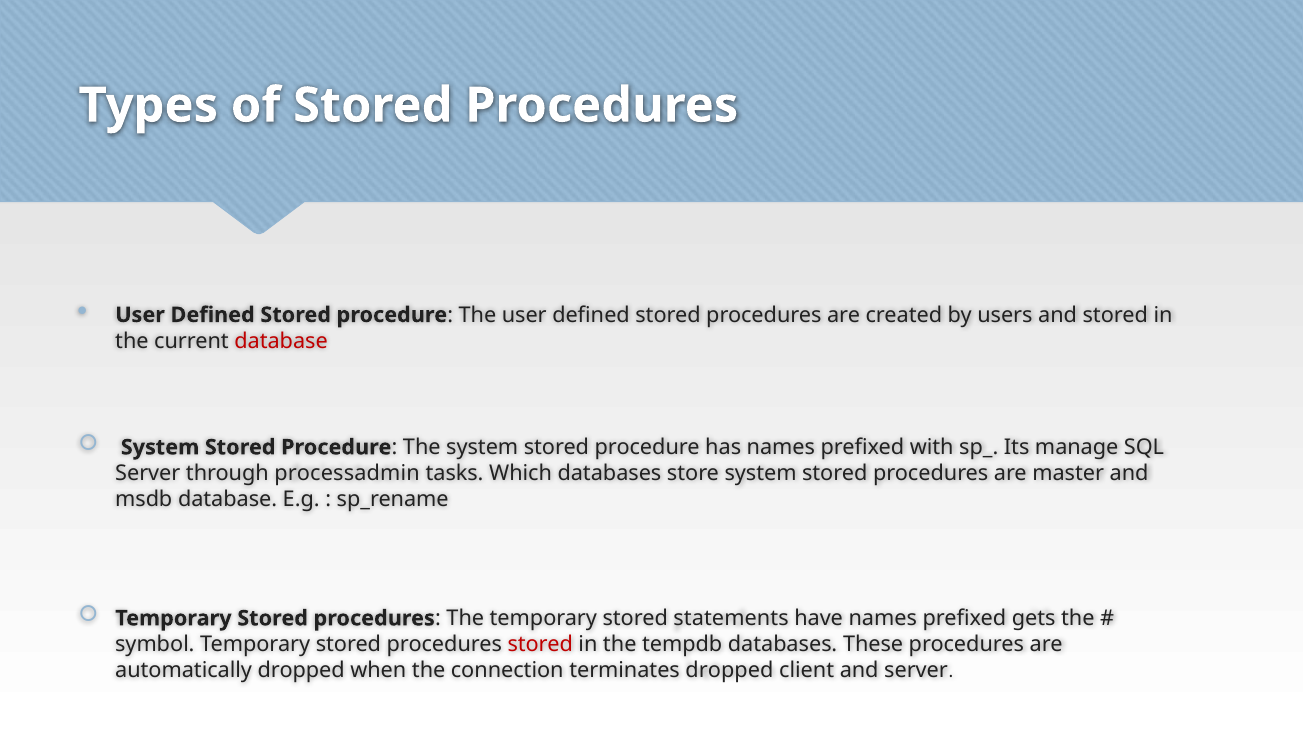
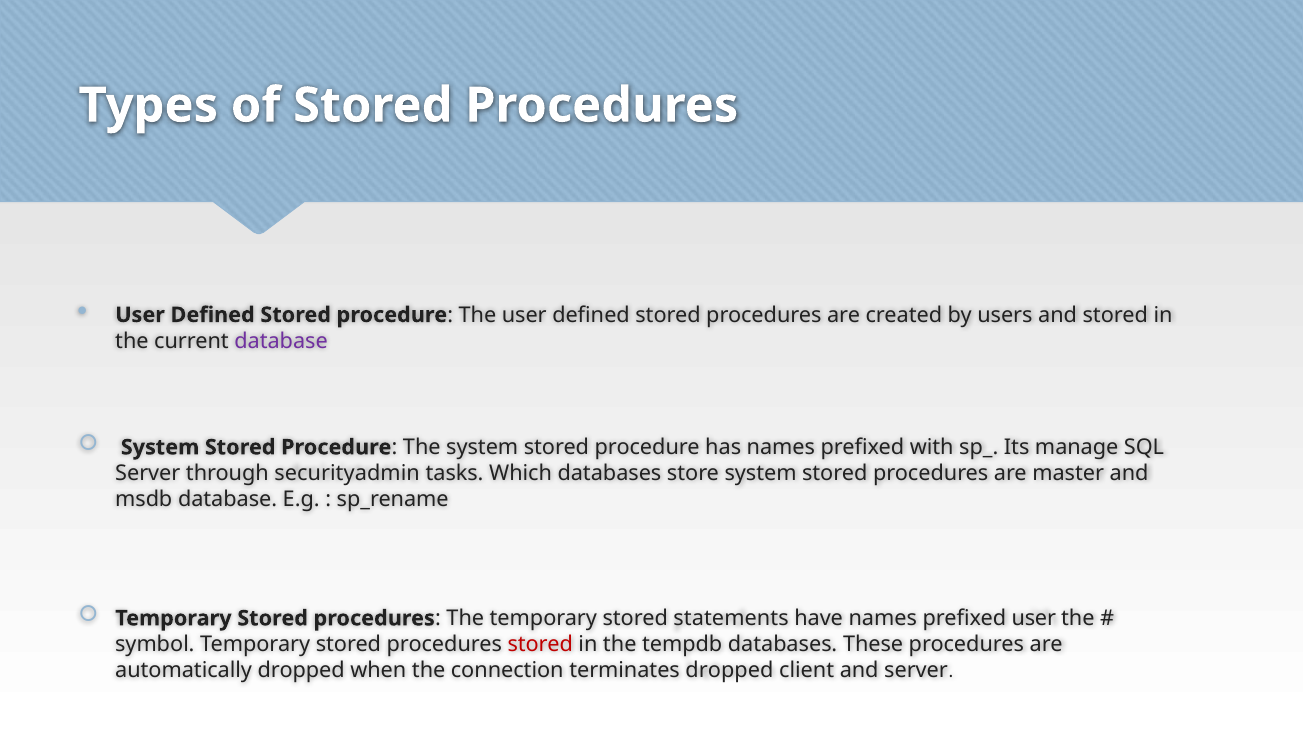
database colour: red -> purple (281, 341)
processadmin: processadmin -> securityadmin (347, 473)
prefixed gets: gets -> user (1034, 618)
